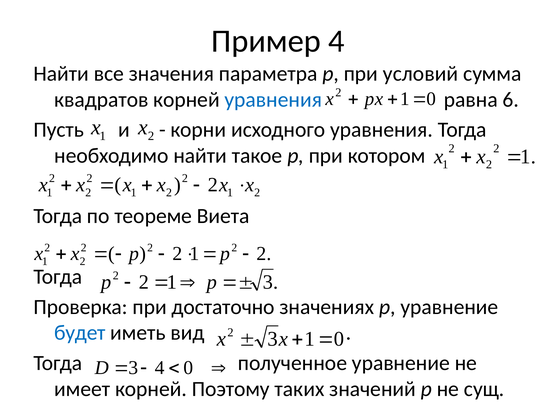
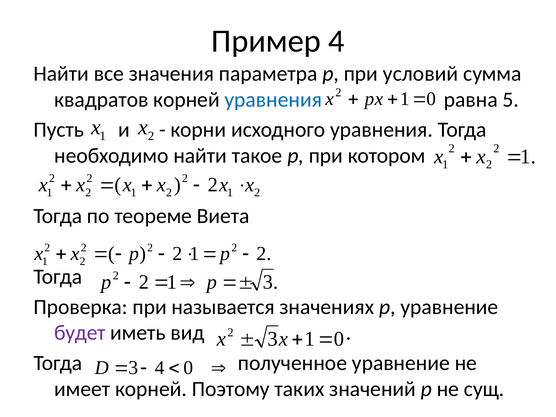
6: 6 -> 5 (511, 100)
достаточно: достаточно -> называется (223, 307)
будет colour: blue -> purple (80, 333)
